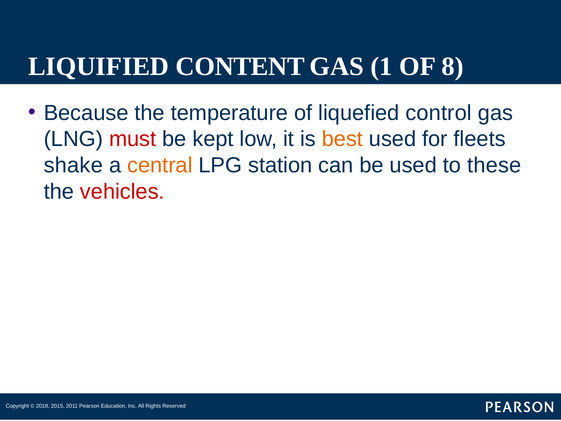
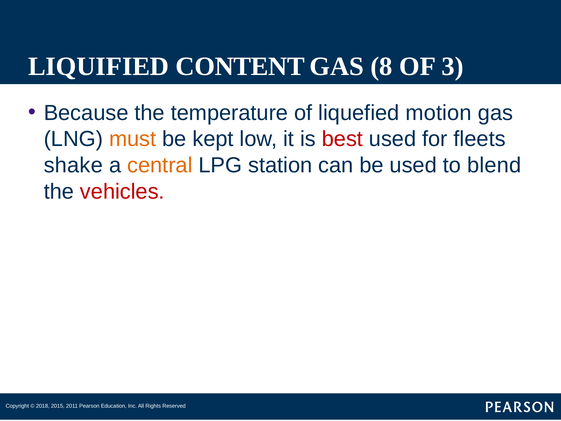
1: 1 -> 8 (382, 66)
8: 8 -> 3 (452, 66)
control: control -> motion (439, 113)
must colour: red -> orange (133, 139)
best colour: orange -> red (342, 139)
these: these -> blend (494, 165)
